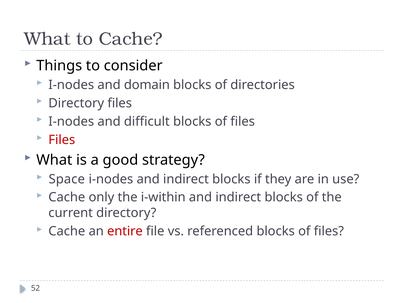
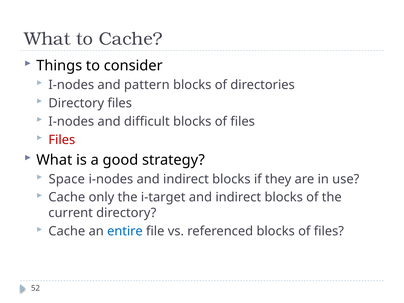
domain: domain -> pattern (147, 85)
i-within: i-within -> i-target (163, 197)
entire colour: red -> blue (125, 231)
